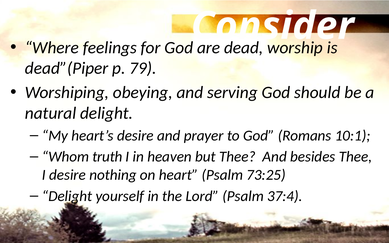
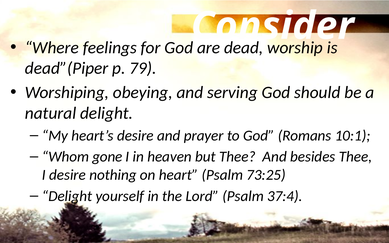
truth: truth -> gone (107, 157)
